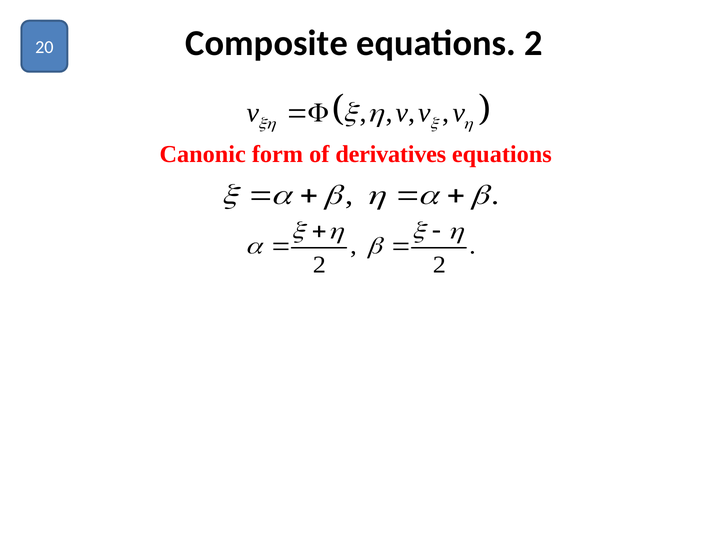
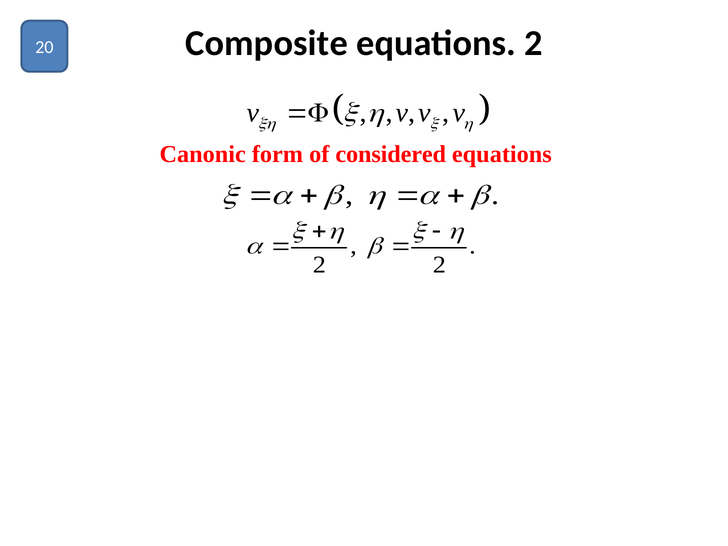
derivatives: derivatives -> considered (391, 154)
